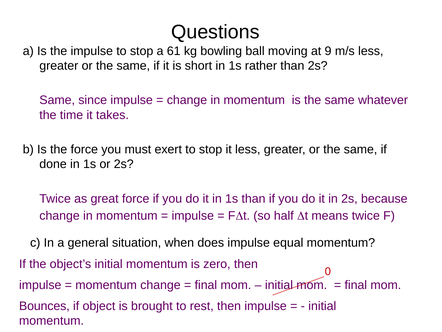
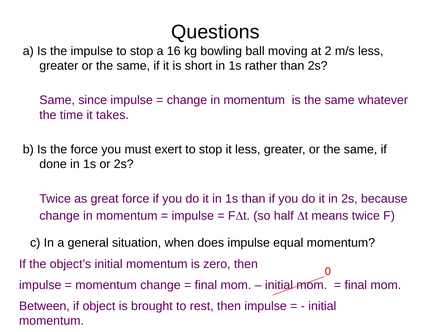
61: 61 -> 16 (174, 51)
9: 9 -> 2 (328, 51)
Bounces: Bounces -> Between (44, 306)
